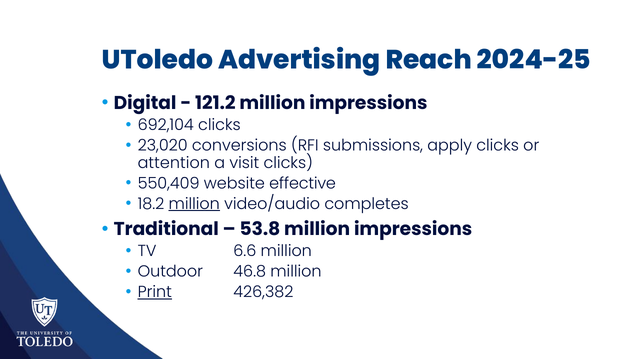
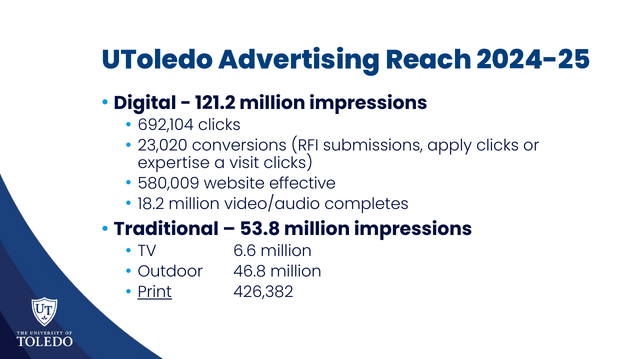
attention: attention -> expertise (174, 163)
550,409: 550,409 -> 580,009 (169, 183)
million underline: present -> none (194, 204)
